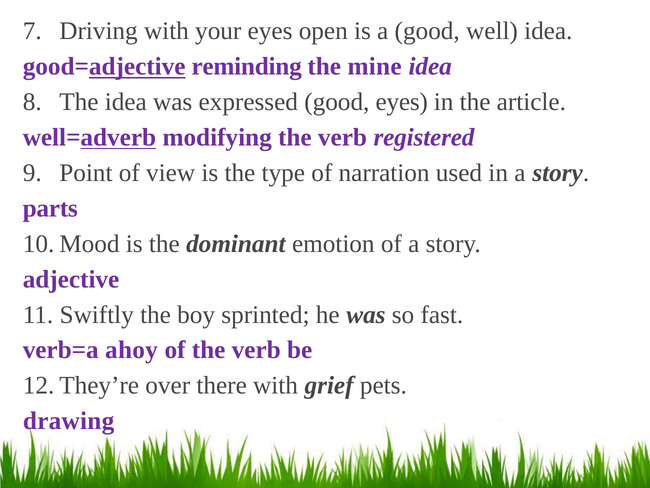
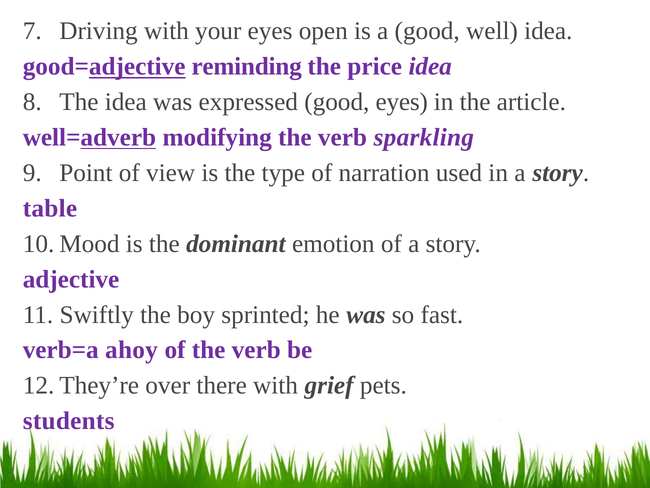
mine: mine -> price (375, 66)
registered: registered -> sparkling (424, 137)
parts: parts -> table (50, 208)
drawing: drawing -> students (69, 421)
